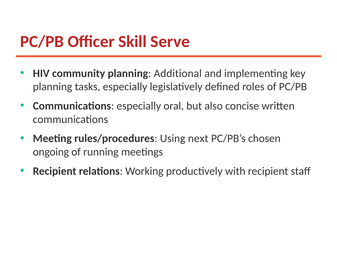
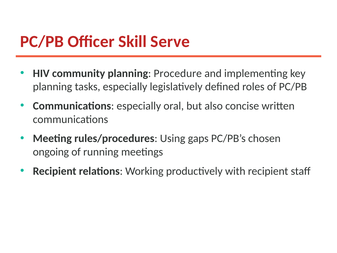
Additional: Additional -> Procedure (178, 73)
next: next -> gaps (198, 138)
